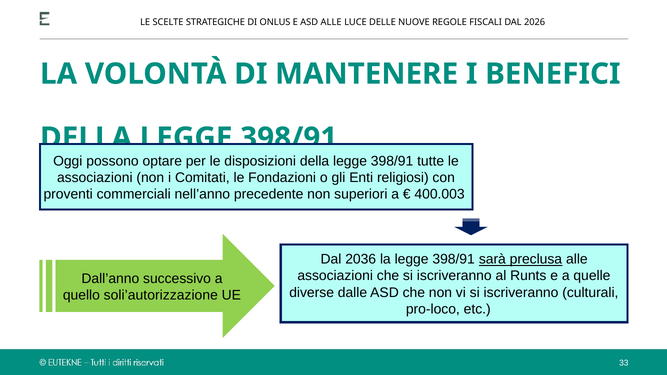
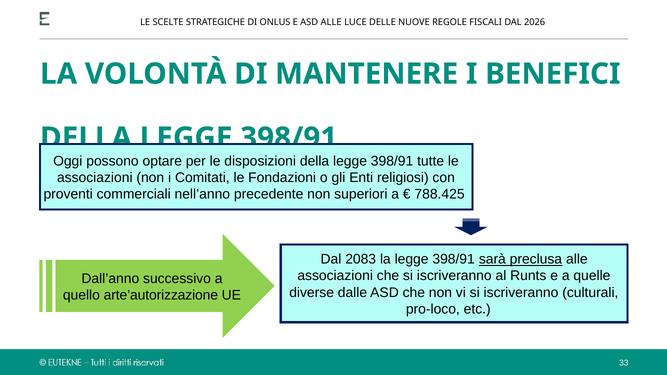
400.003: 400.003 -> 788.425 (440, 194)
2036: 2036 -> 2083 (361, 259)
soli’autorizzazione: soli’autorizzazione -> arte’autorizzazione (161, 295)
